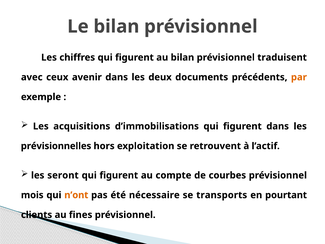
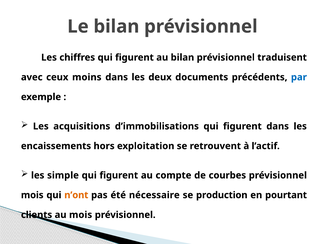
avenir: avenir -> moins (87, 77)
par colour: orange -> blue (299, 77)
prévisionnelles: prévisionnelles -> encaissements (56, 146)
seront: seront -> simple (63, 175)
transports: transports -> production (222, 195)
au fines: fines -> mois (81, 215)
